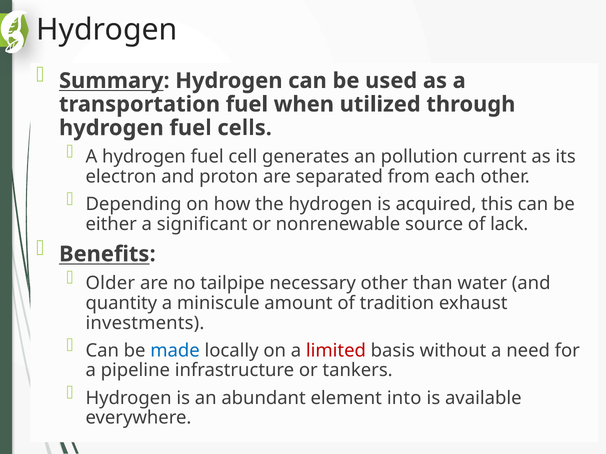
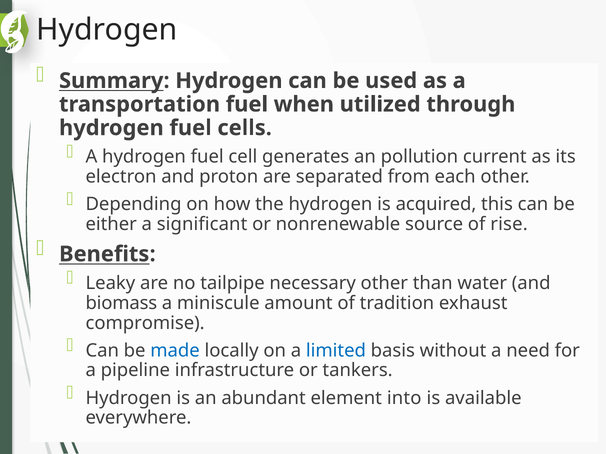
lack: lack -> rise (509, 225)
Older: Older -> Leaky (110, 283)
quantity: quantity -> biomass (121, 303)
investments: investments -> compromise (145, 323)
limited colour: red -> blue (336, 351)
